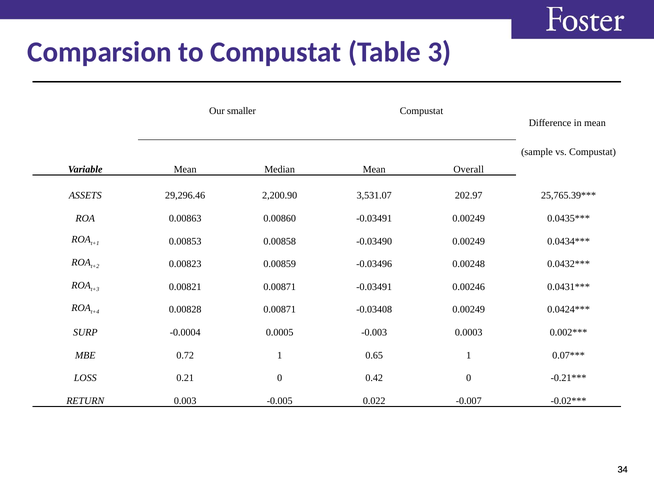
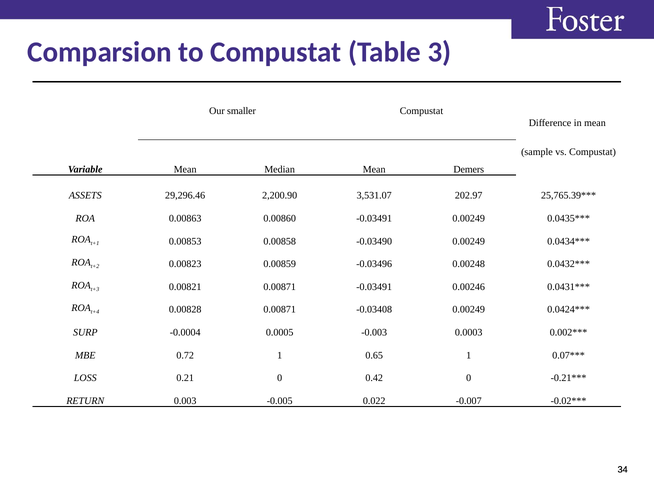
Overall: Overall -> Demers (469, 169)
